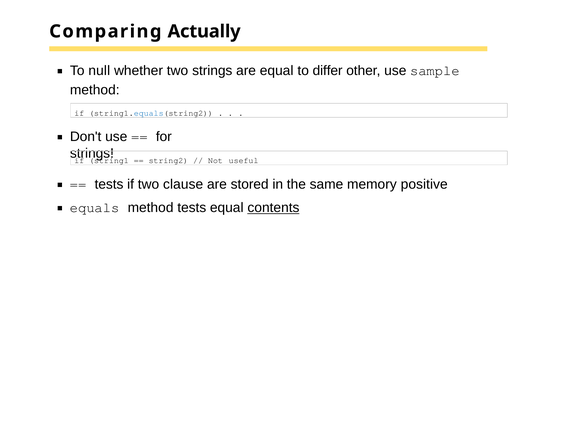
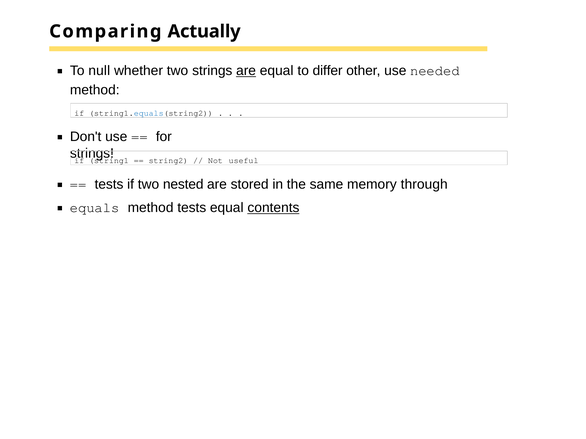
are underline: none -> present (246, 71)
sample: sample -> needed (435, 71)
clause: clause -> nested (183, 185)
positive: positive -> through (424, 185)
